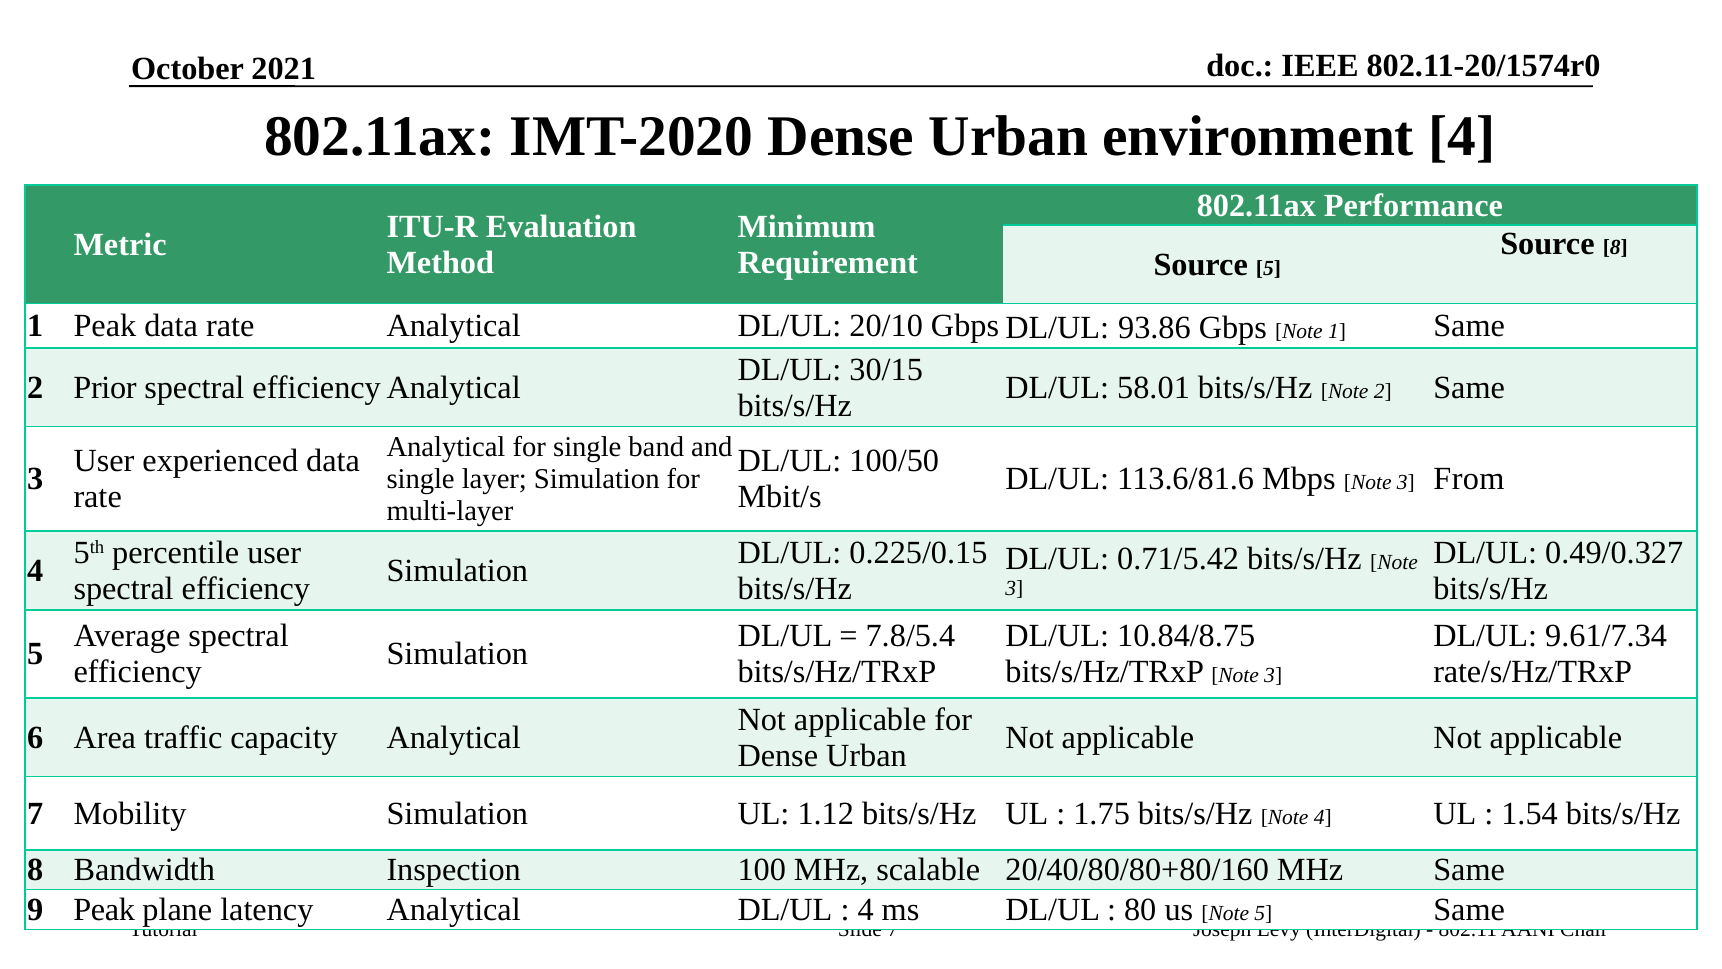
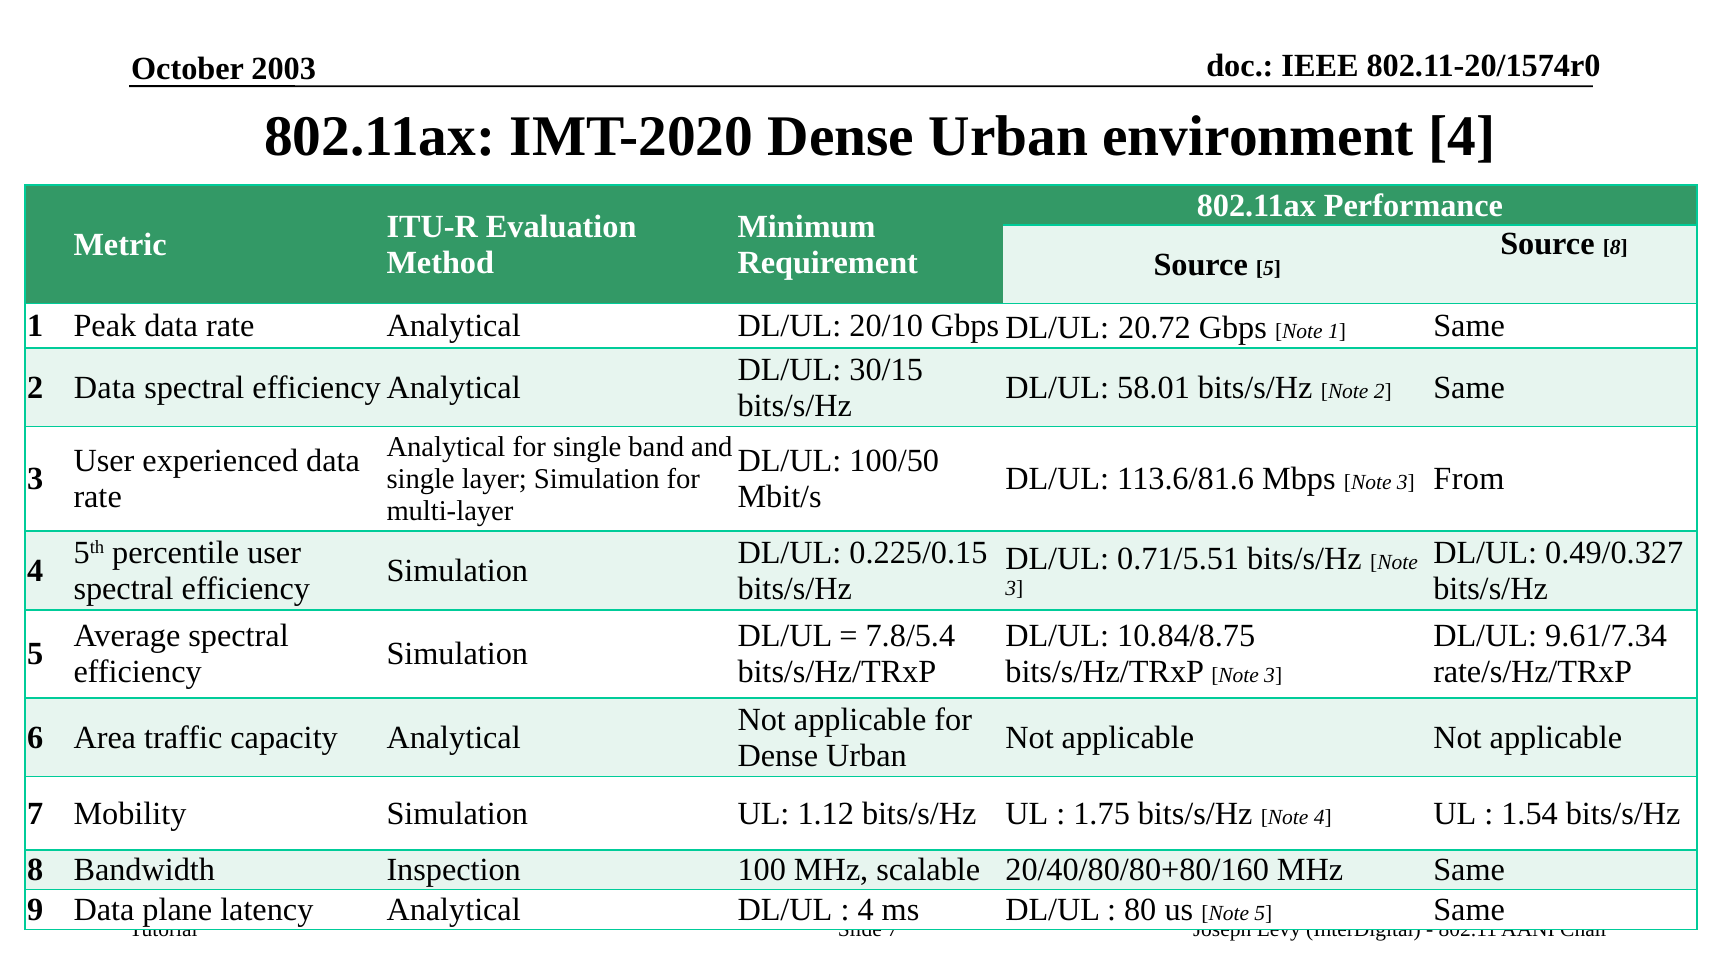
2021: 2021 -> 2003 (284, 68)
93.86: 93.86 -> 20.72 (1154, 327)
2 Prior: Prior -> Data (105, 387)
0.71/5.42: 0.71/5.42 -> 0.71/5.51 (1178, 559)
9 Peak: Peak -> Data (104, 910)
